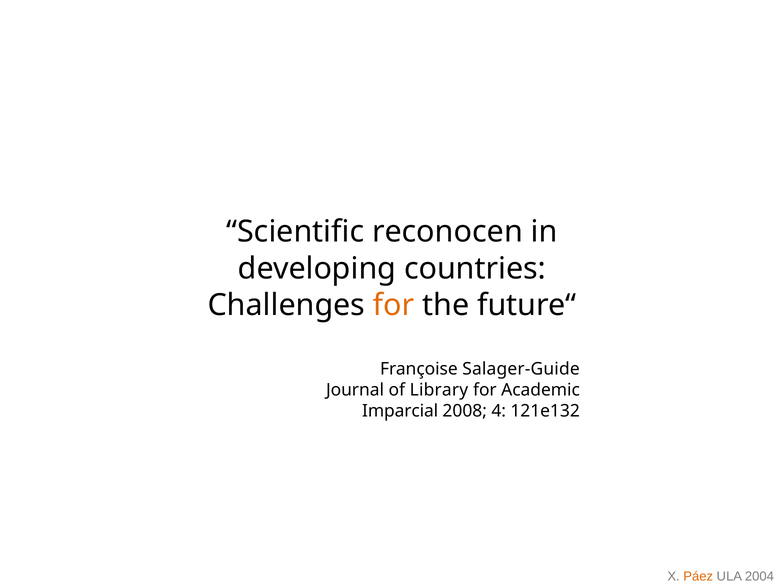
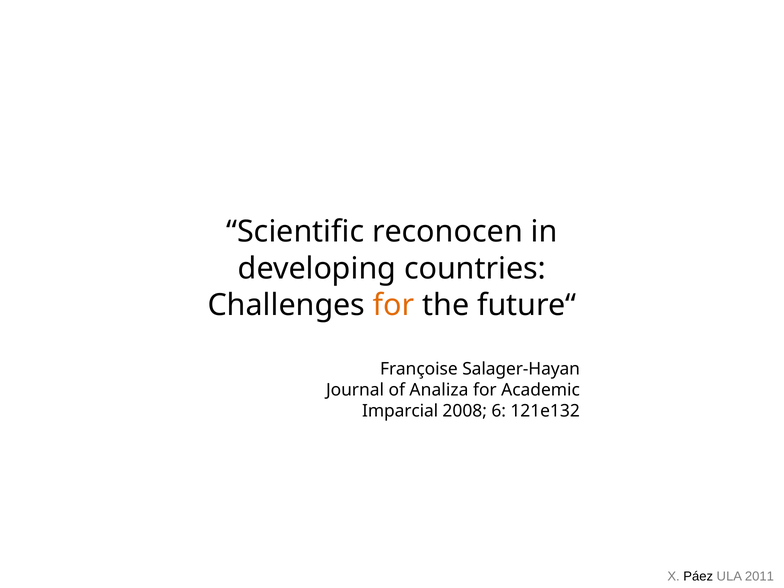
Salager-Guide: Salager-Guide -> Salager-Hayan (521, 369)
Library: Library -> Analiza (439, 390)
4: 4 -> 6 (499, 411)
Páez colour: orange -> black (698, 576)
2004: 2004 -> 2011 (759, 576)
